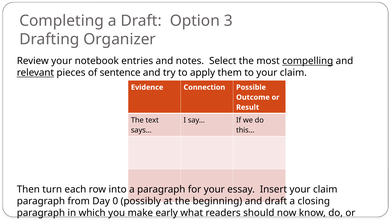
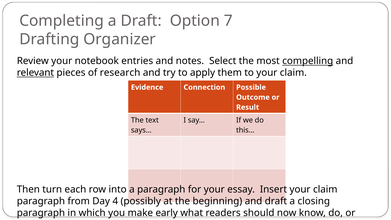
3: 3 -> 7 (228, 21)
sentence: sentence -> research (120, 73)
0: 0 -> 4 (115, 201)
